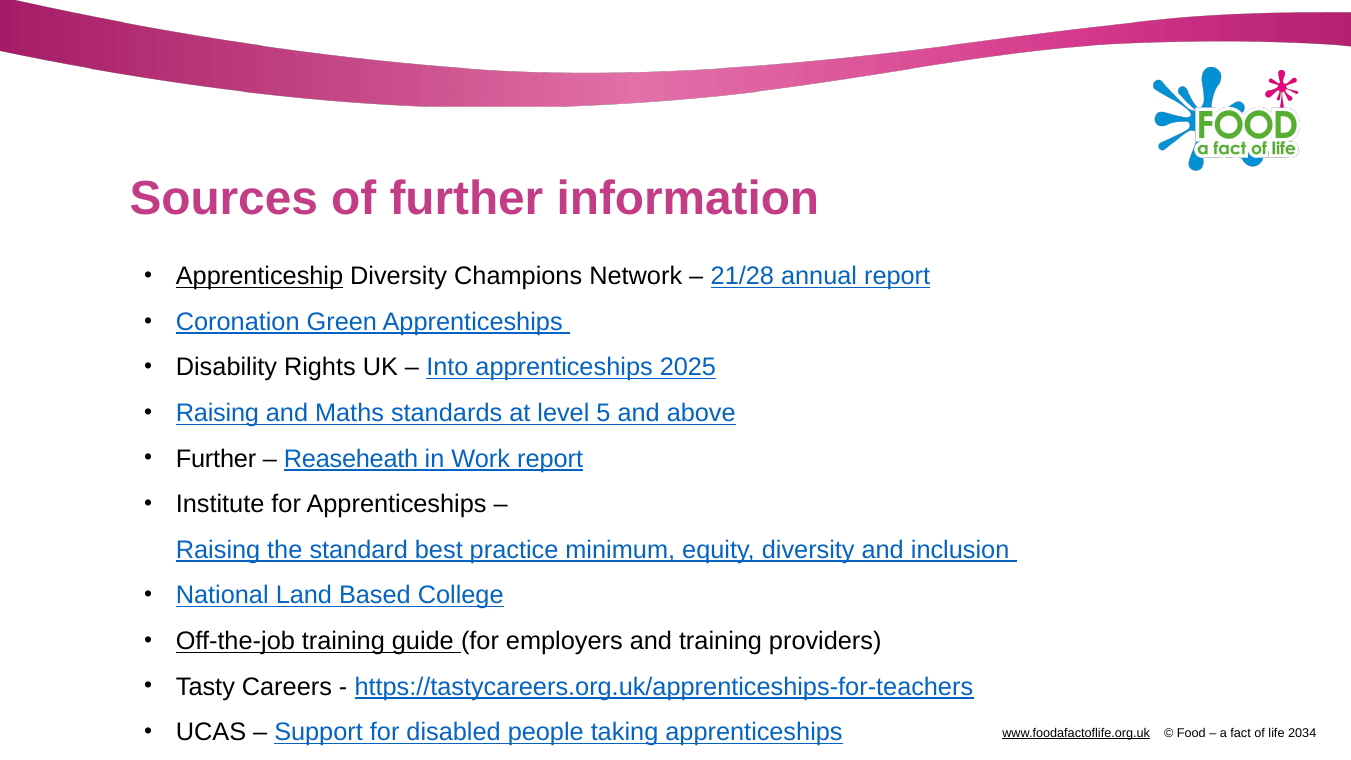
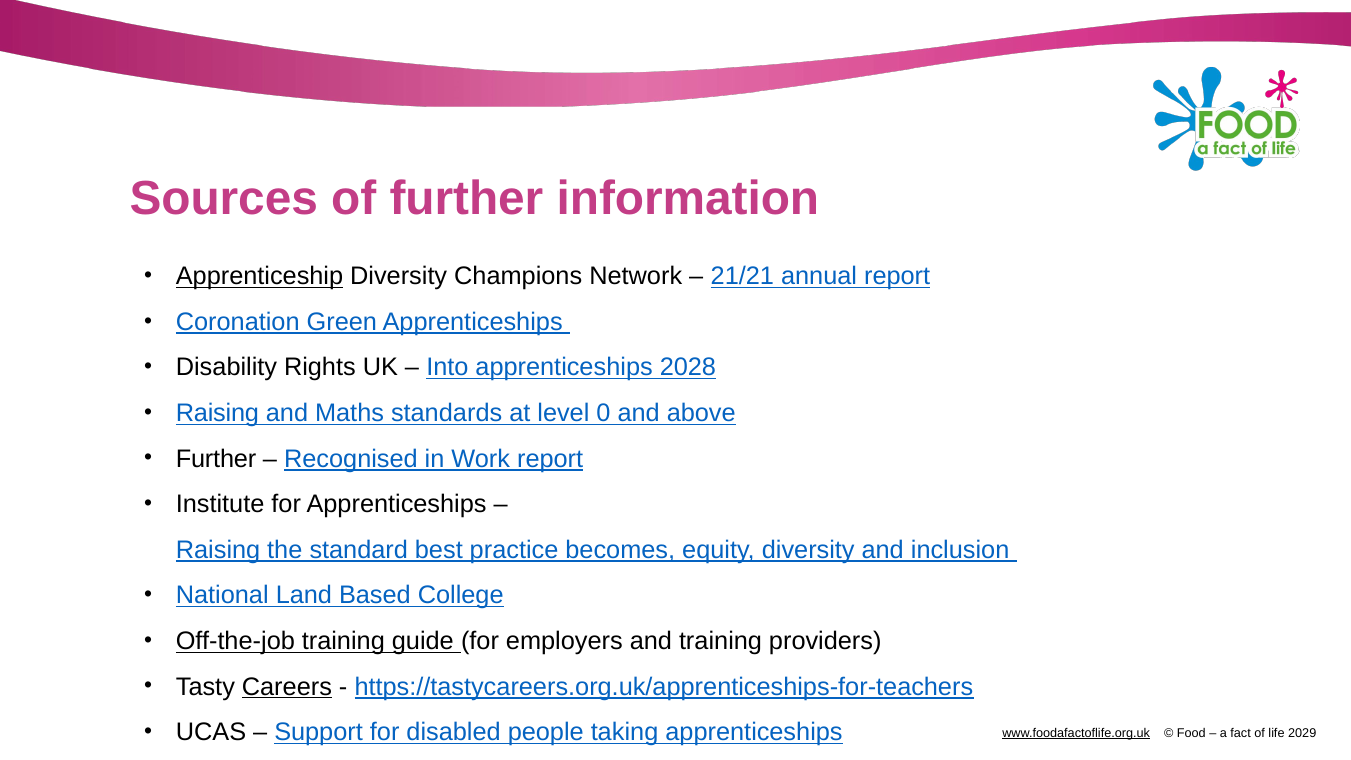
21/28: 21/28 -> 21/21 (742, 276)
2025: 2025 -> 2028 (688, 368)
5: 5 -> 0 (603, 413)
Reaseheath: Reaseheath -> Recognised (351, 459)
minimum: minimum -> becomes (620, 550)
Careers underline: none -> present (287, 687)
2034: 2034 -> 2029 (1302, 733)
